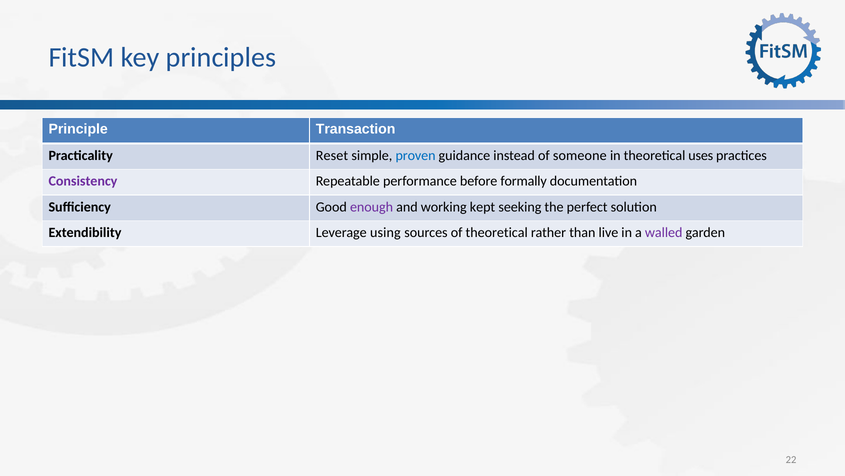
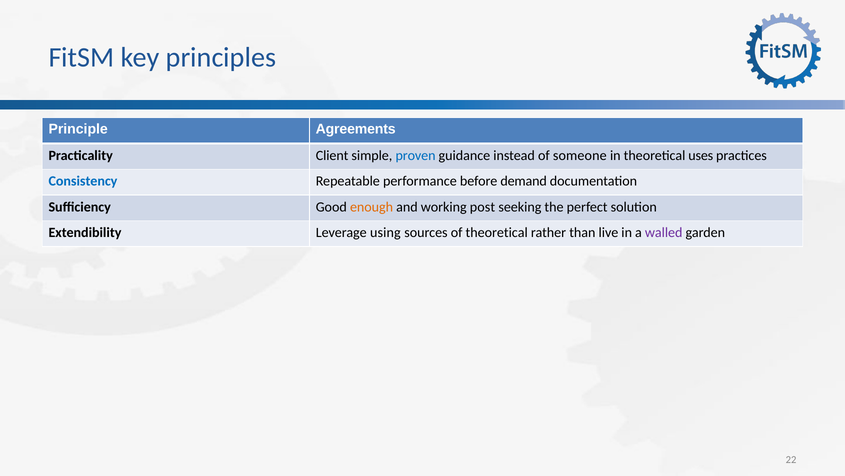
Transaction: Transaction -> Agreements (356, 129)
Reset: Reset -> Client (332, 155)
Consistency colour: purple -> blue (83, 181)
formally: formally -> demand (524, 181)
enough colour: purple -> orange (372, 207)
kept: kept -> post (482, 207)
